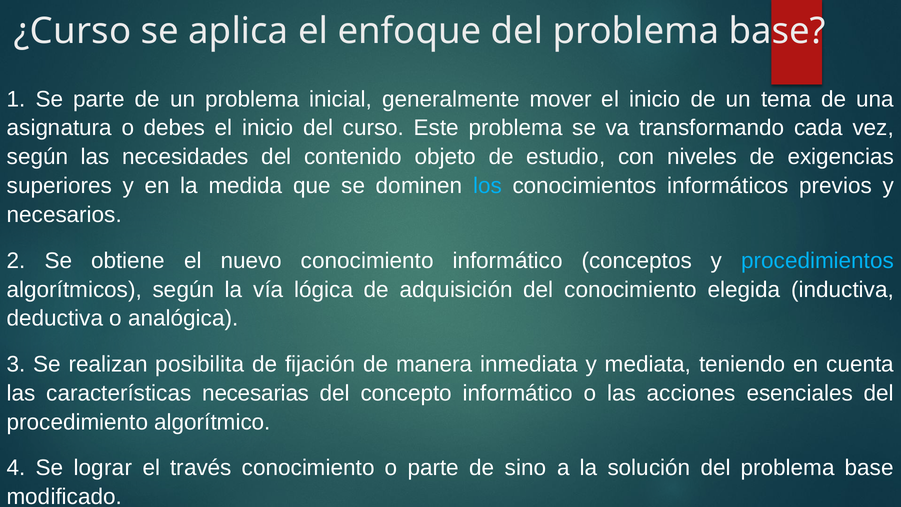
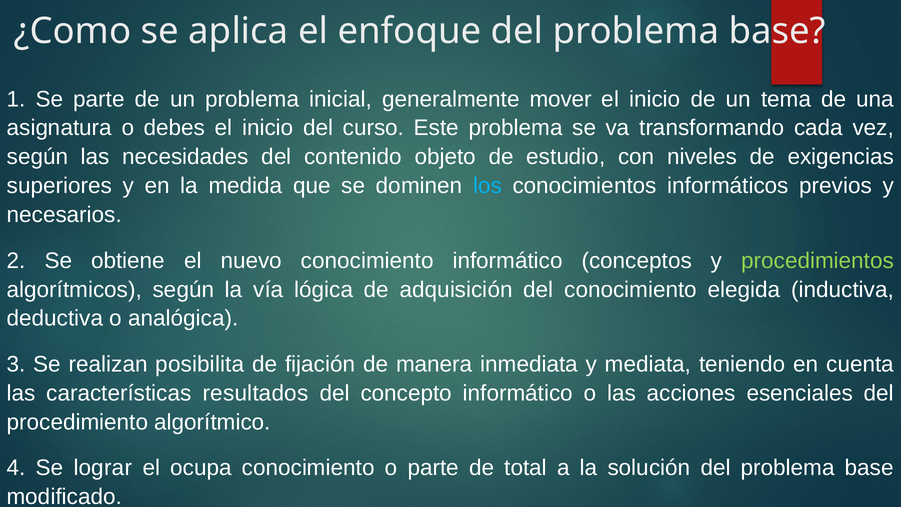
¿Curso: ¿Curso -> ¿Como (73, 31)
procedimientos colour: light blue -> light green (818, 261)
necesarias: necesarias -> resultados (256, 393)
través: través -> ocupa (201, 468)
sino: sino -> total (526, 468)
